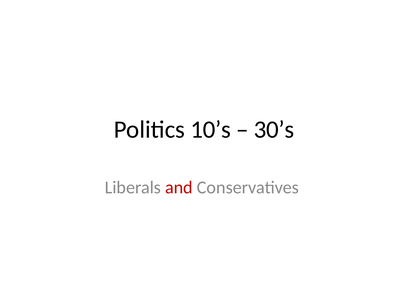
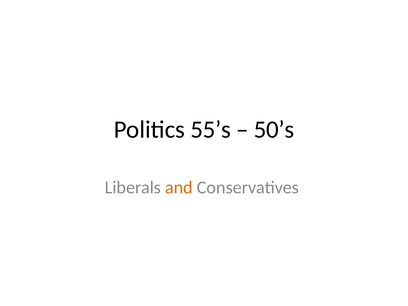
10’s: 10’s -> 55’s (211, 130)
30’s: 30’s -> 50’s (274, 130)
and colour: red -> orange (179, 188)
